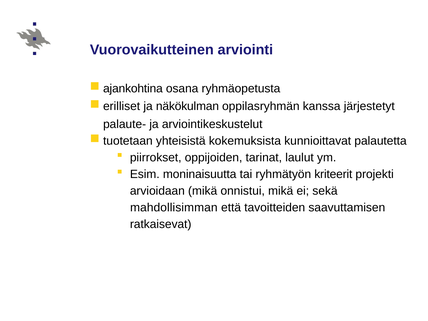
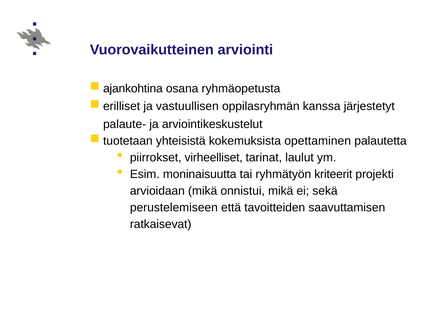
näkökulman: näkökulman -> vastuullisen (187, 106)
kunnioittavat: kunnioittavat -> opettaminen (318, 141)
oppijoiden: oppijoiden -> virheelliset (214, 158)
mahdollisimman: mahdollisimman -> perustelemiseen (174, 207)
